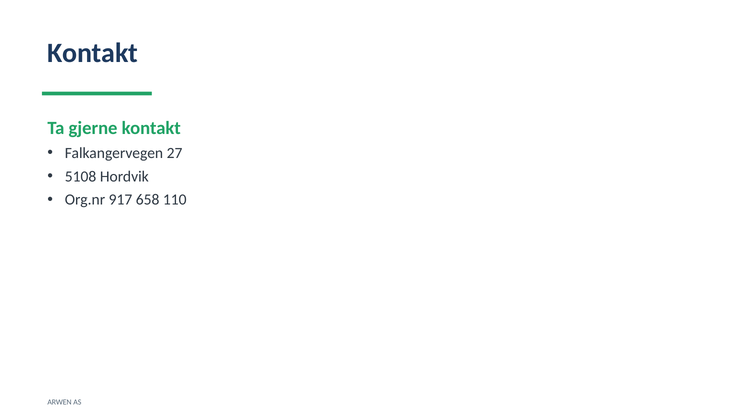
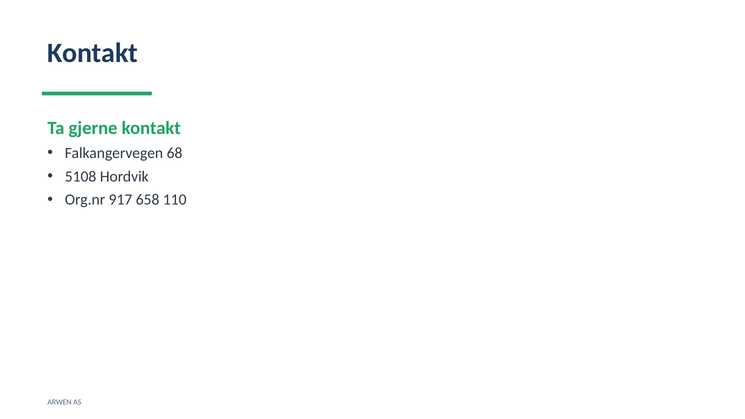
27: 27 -> 68 (175, 153)
